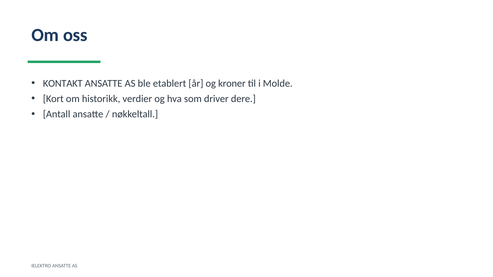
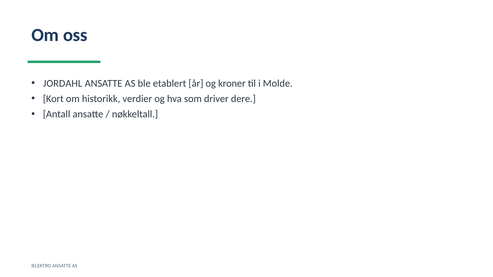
KONTAKT: KONTAKT -> JORDAHL (63, 83)
